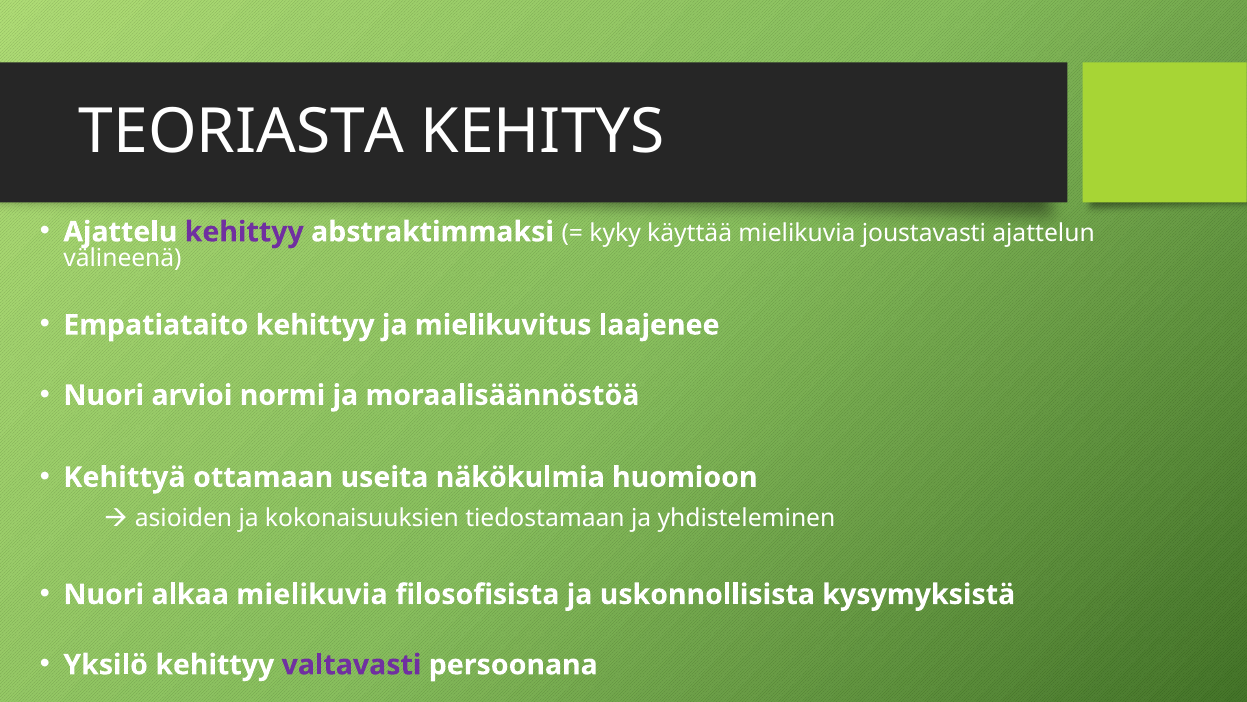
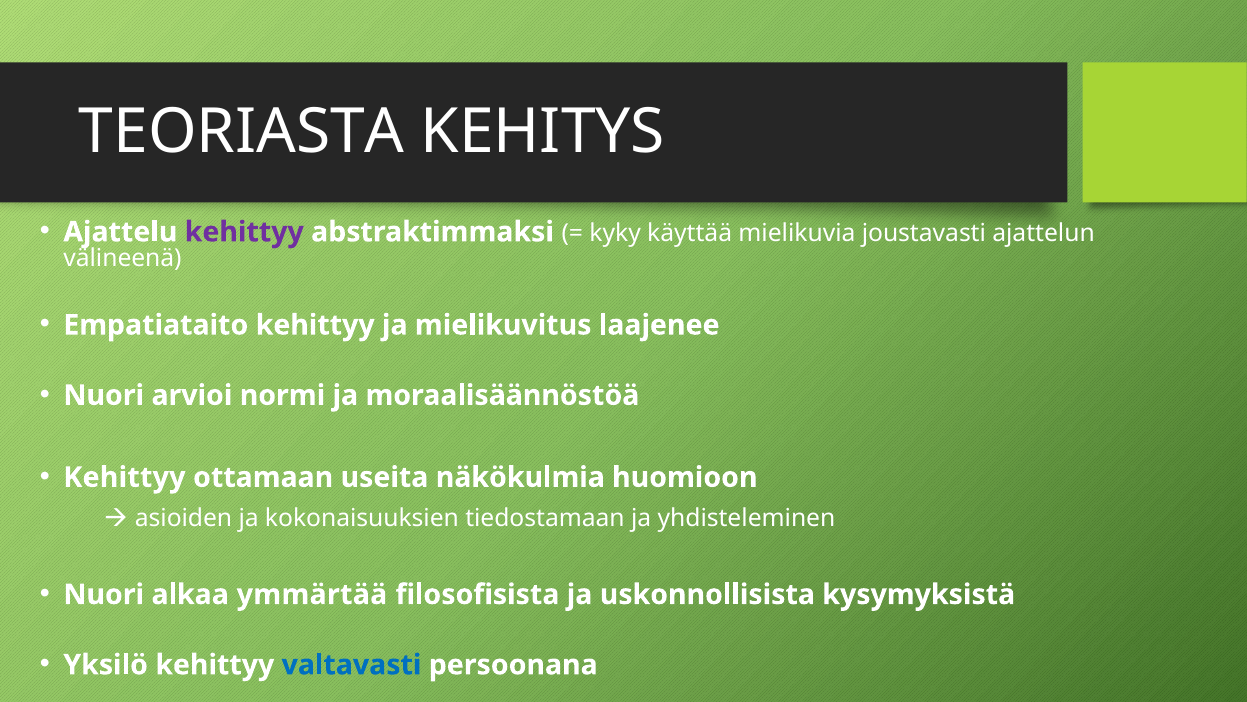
Kehittyä: Kehittyä -> Kehittyy (124, 477)
alkaa mielikuvia: mielikuvia -> ymmärtää (312, 594)
valtavasti colour: purple -> blue (352, 664)
